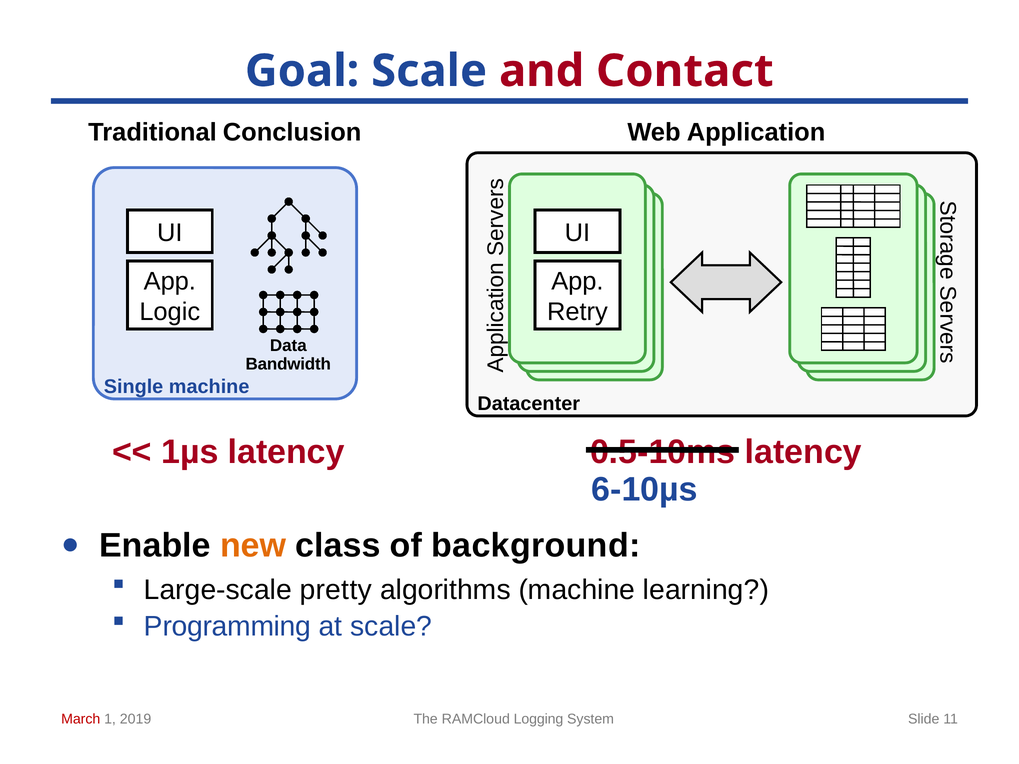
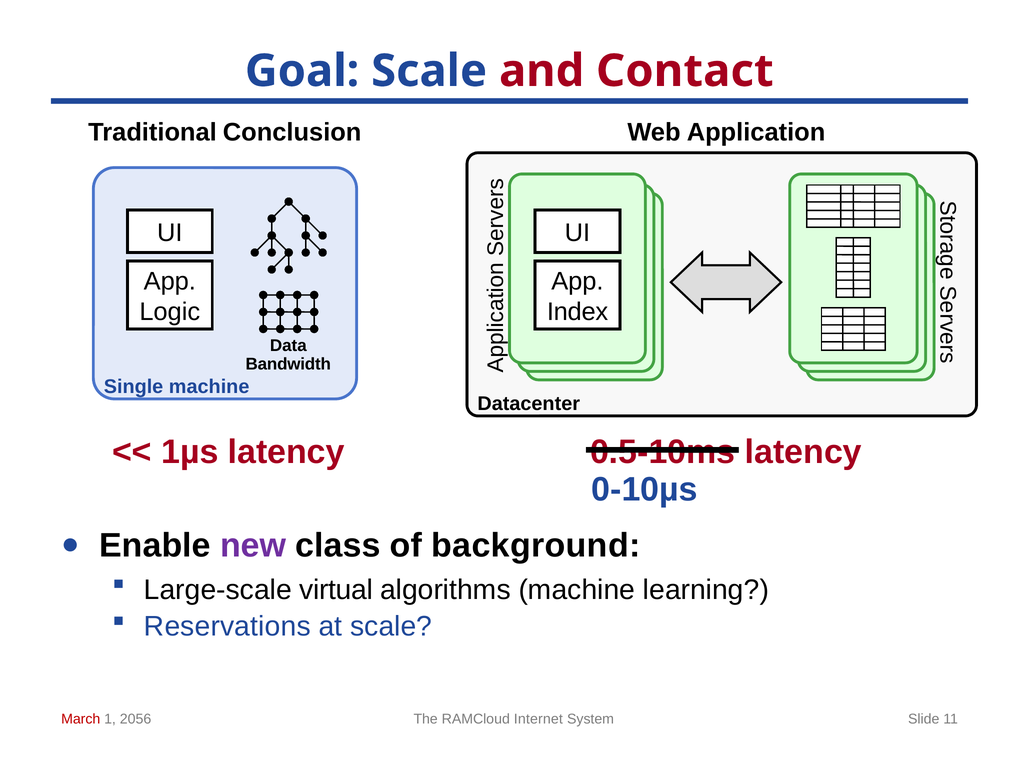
Retry: Retry -> Index (578, 312)
6-10µs: 6-10µs -> 0-10µs (645, 490)
new colour: orange -> purple (253, 546)
pretty: pretty -> virtual (336, 590)
Programming: Programming -> Reservations (227, 627)
2019: 2019 -> 2056 (136, 719)
Logging: Logging -> Internet (538, 719)
